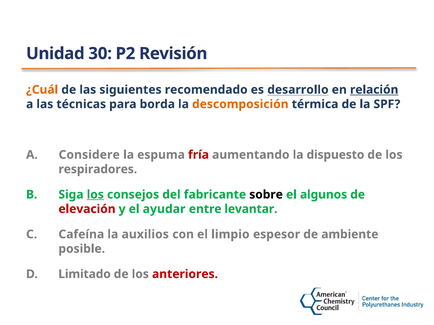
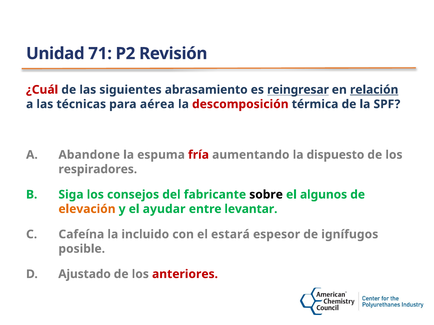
30: 30 -> 71 (100, 54)
¿Cuál colour: orange -> red (42, 90)
recomendado: recomendado -> abrasamiento (206, 90)
desarrollo: desarrollo -> reingresar (298, 90)
borda: borda -> aérea (157, 104)
descomposición colour: orange -> red (240, 104)
Considere: Considere -> Abandone (89, 155)
los underline: present -> none (95, 195)
elevación colour: red -> orange (87, 209)
auxilios: auxilios -> incluido (145, 235)
limpio: limpio -> estará (230, 235)
ambiente: ambiente -> ignífugos (350, 235)
Limitado: Limitado -> Ajustado (85, 274)
